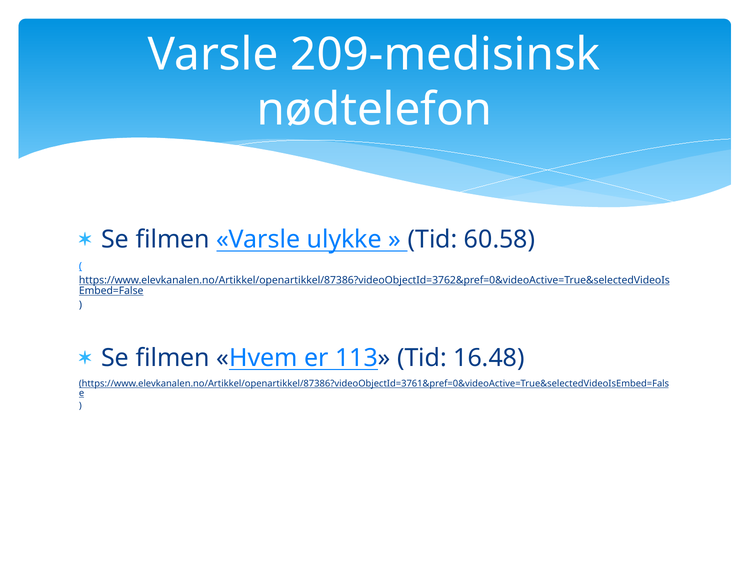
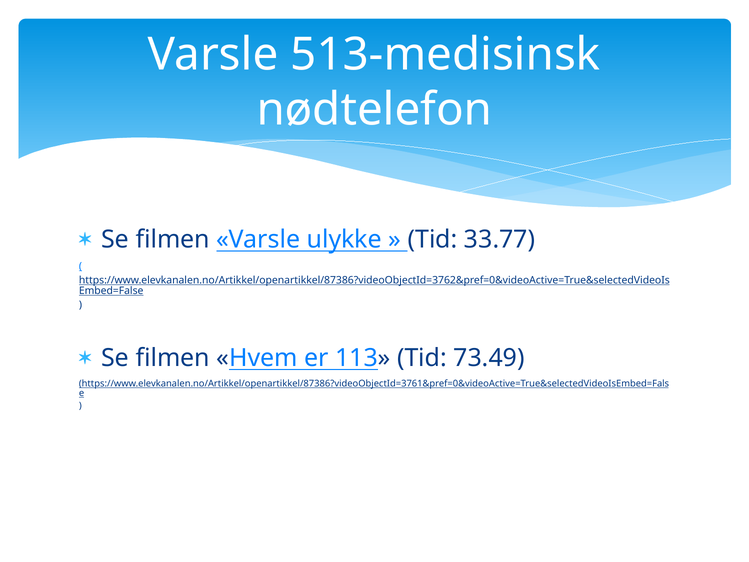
209-medisinsk: 209-medisinsk -> 513-medisinsk (445, 55)
60.58: 60.58 -> 33.77 (500, 240)
16.48: 16.48 -> 73.49 (489, 358)
